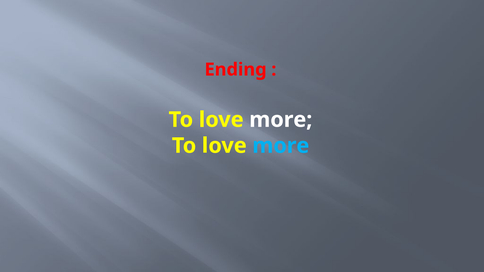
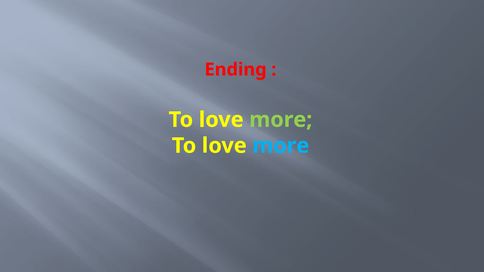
more colour: white -> light green (281, 120)
